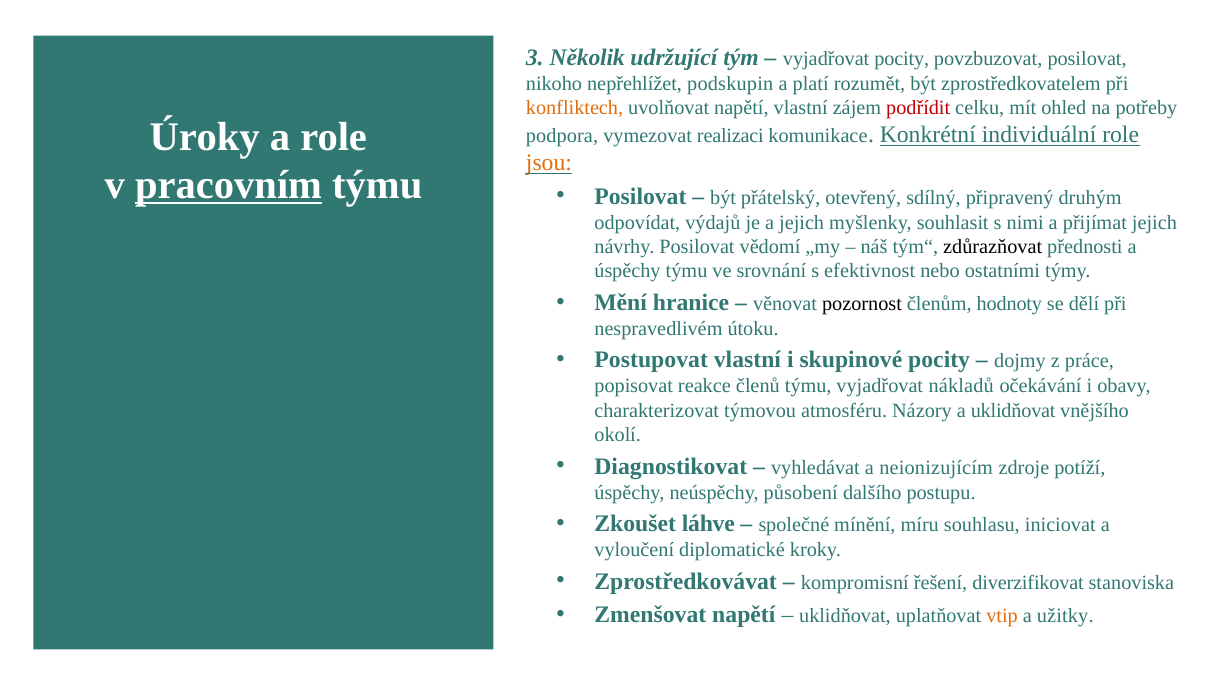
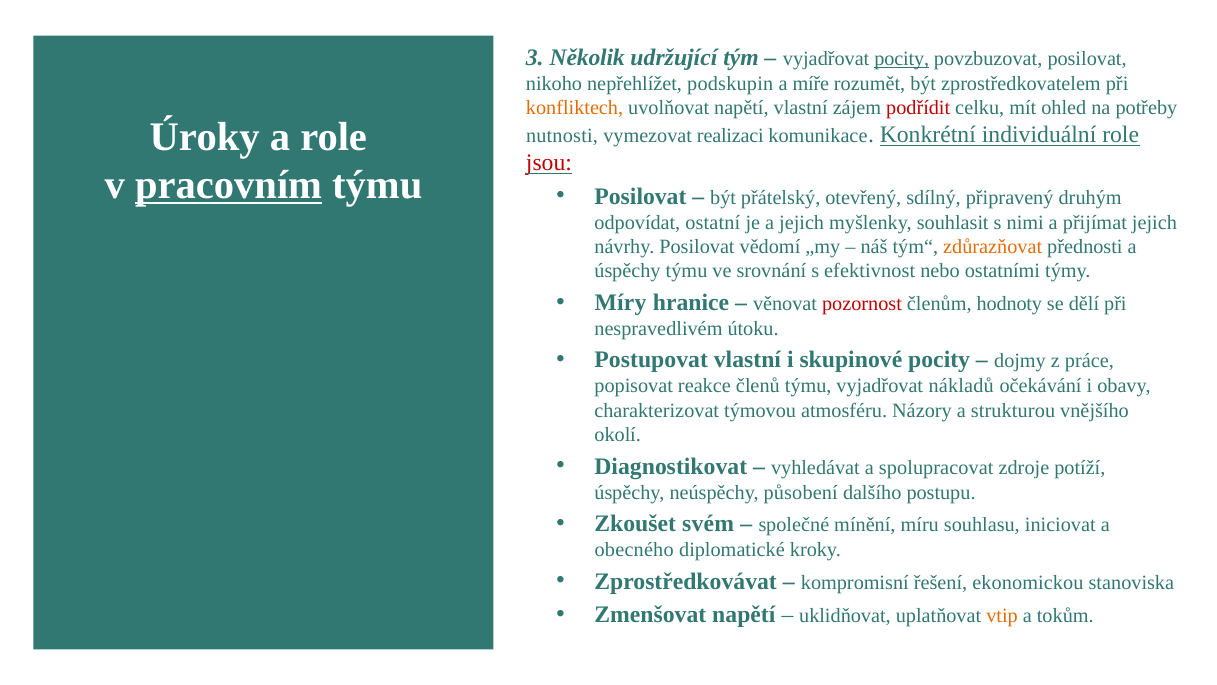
pocity underline: none -> present (902, 59)
platí: platí -> míře (811, 84)
podpora: podpora -> nutnosti (562, 136)
jsou colour: orange -> red (549, 163)
výdajů: výdajů -> ostatní (713, 222)
zdůrazňovat colour: black -> orange (993, 247)
Mění: Mění -> Míry (621, 302)
pozornost colour: black -> red (862, 304)
a uklidňovat: uklidňovat -> strukturou (1013, 410)
neionizujícím: neionizujícím -> spolupracovat (936, 467)
láhve: láhve -> svém (708, 524)
vyloučení: vyloučení -> obecného (634, 550)
diverzifikovat: diverzifikovat -> ekonomickou (1028, 582)
užitky: užitky -> tokům (1065, 615)
